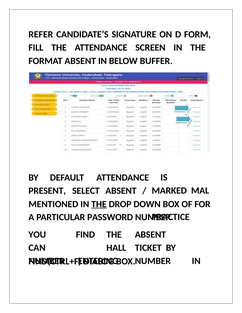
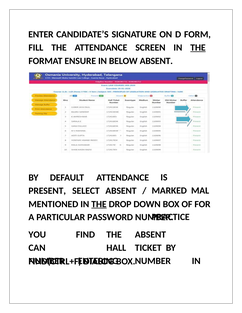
REFER: REFER -> ENTER (41, 34)
THE underline: none -> present (198, 48)
FORMAT ABSENT: ABSENT -> ENSURE (80, 61)
BELOW BUFFER: BUFFER -> ABSENT (156, 61)
